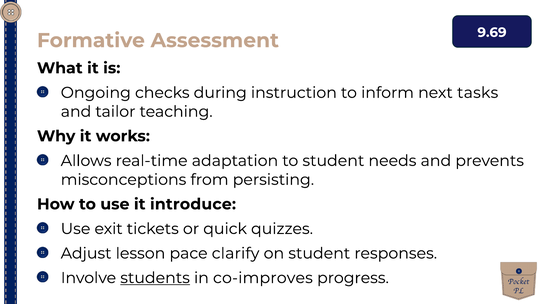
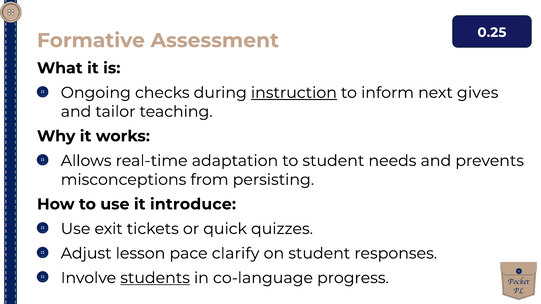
9.69: 9.69 -> 0.25 (492, 32)
instruction underline: none -> present (294, 93)
tasks: tasks -> gives (478, 93)
co-improves: co-improves -> co-language (263, 278)
